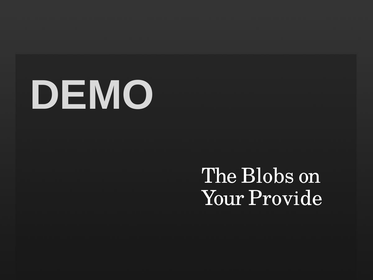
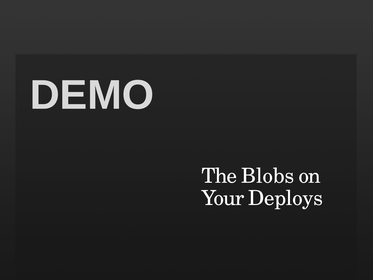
Provide: Provide -> Deploys (286, 198)
